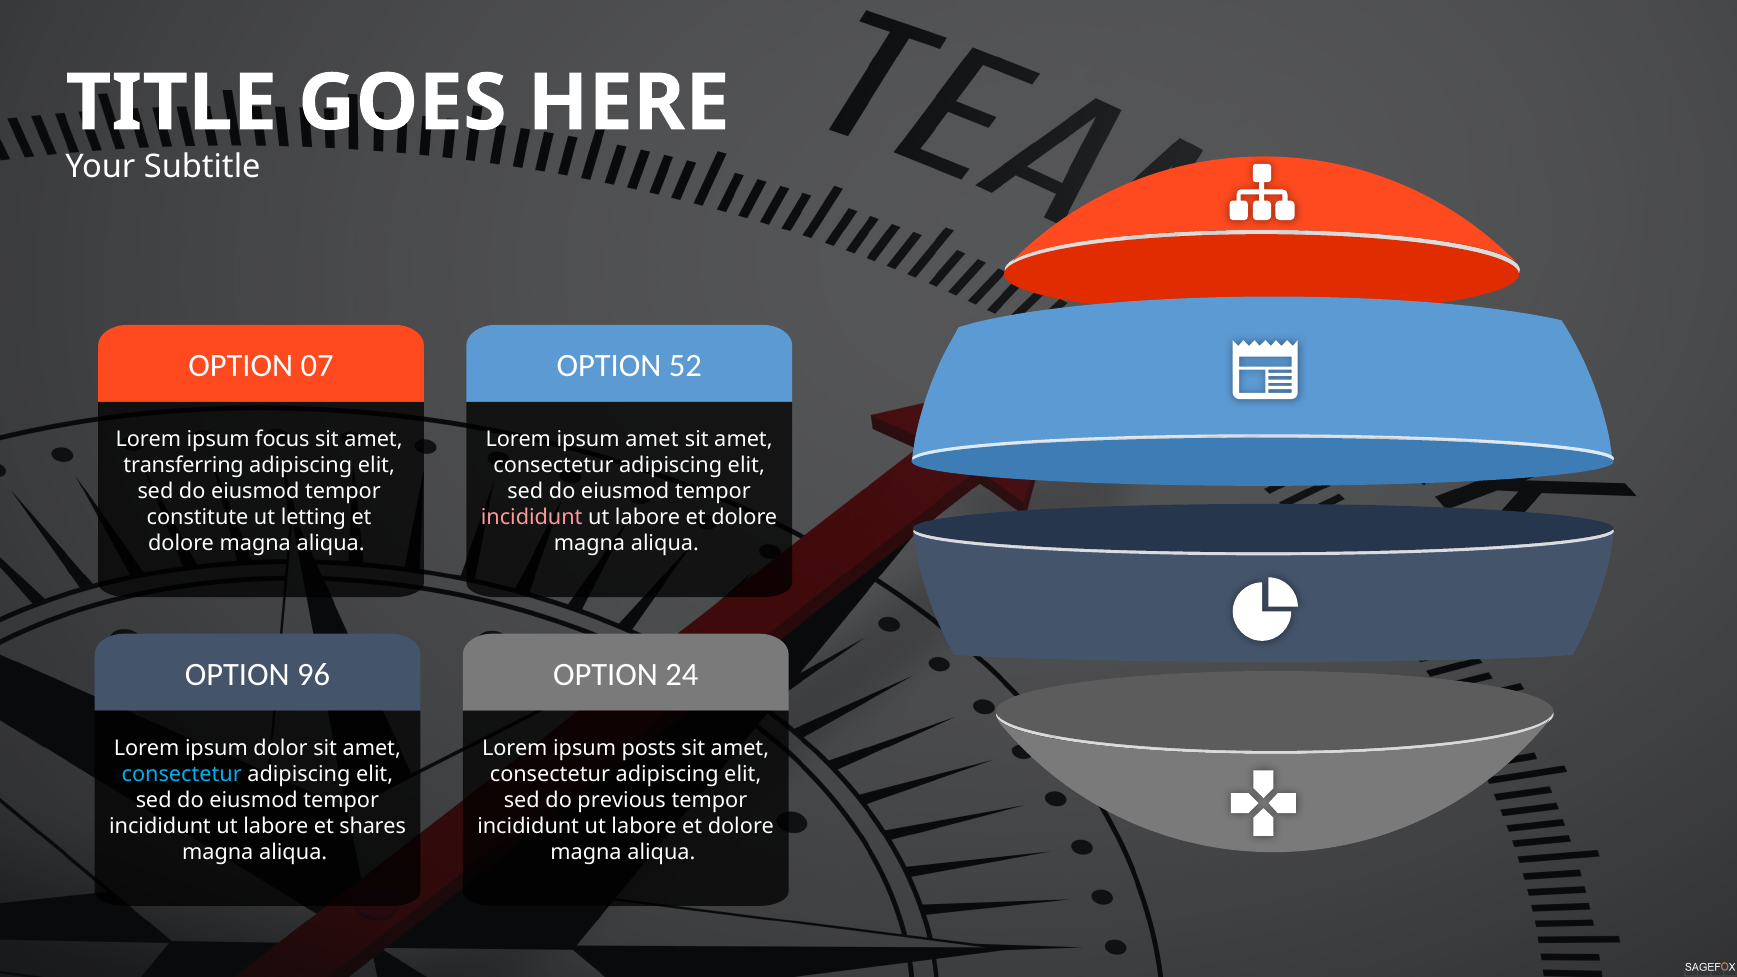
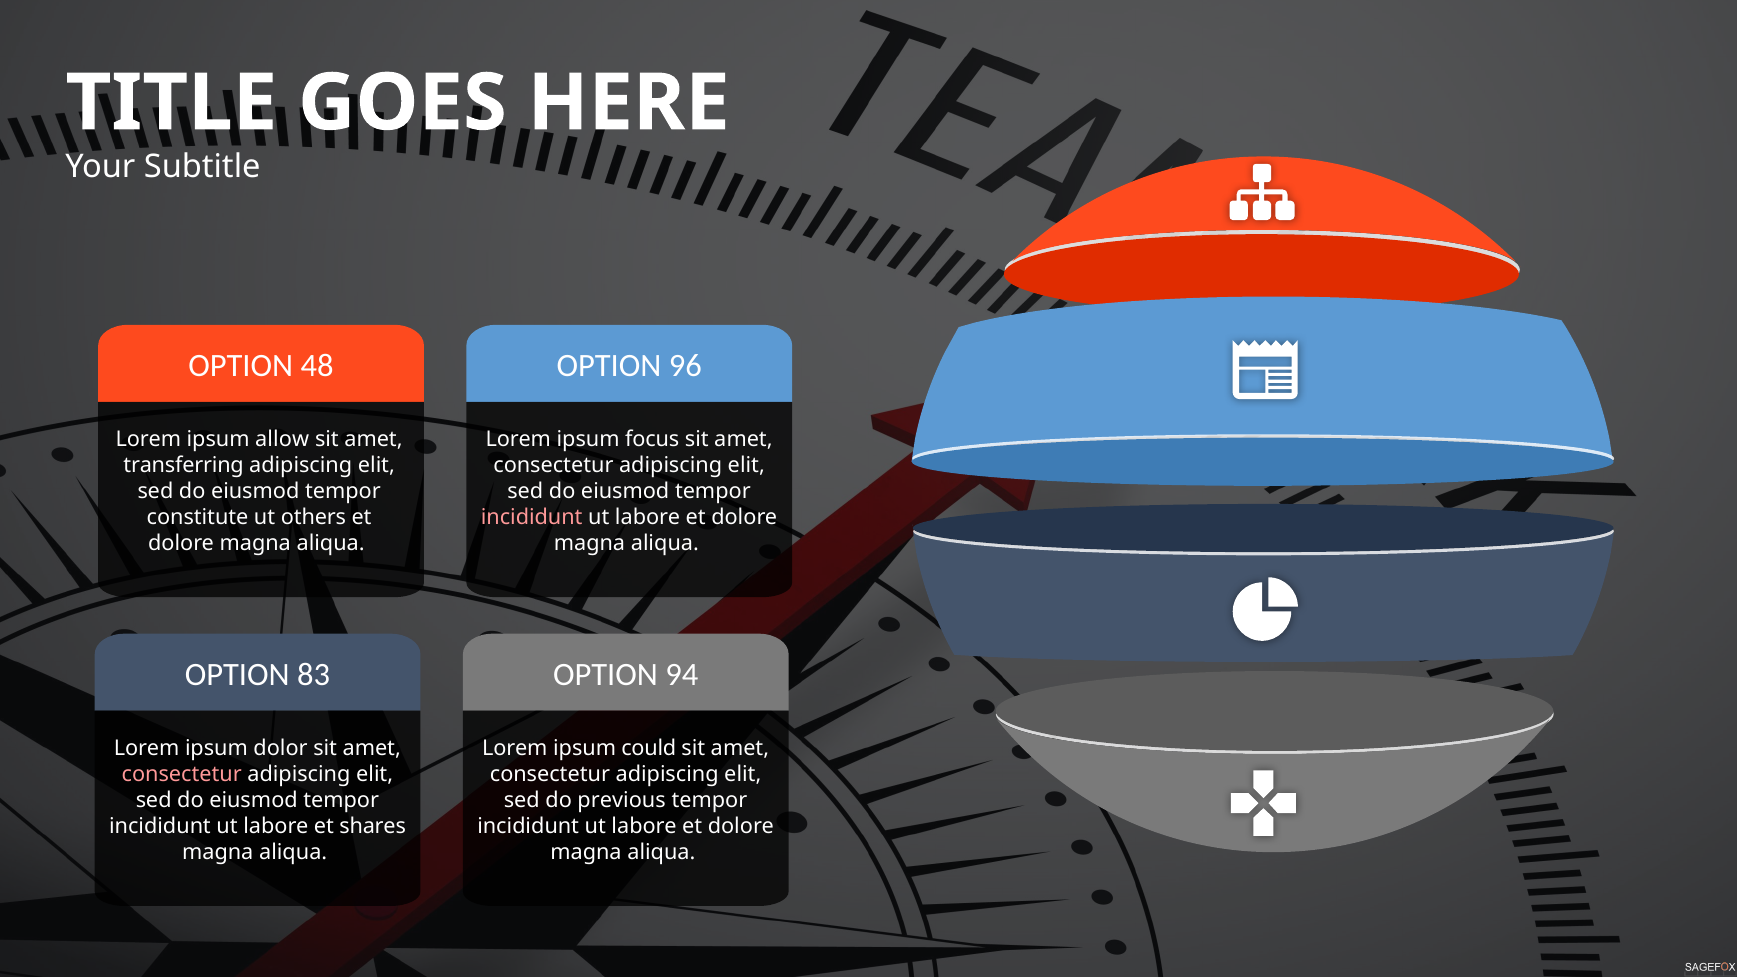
07: 07 -> 48 (317, 366)
52: 52 -> 96 (685, 366)
focus: focus -> allow (282, 439)
ipsum amet: amet -> focus (652, 439)
letting: letting -> others (313, 518)
96: 96 -> 83 (314, 674)
24: 24 -> 94 (682, 674)
posts: posts -> could (649, 748)
consectetur colour: light blue -> pink (182, 774)
